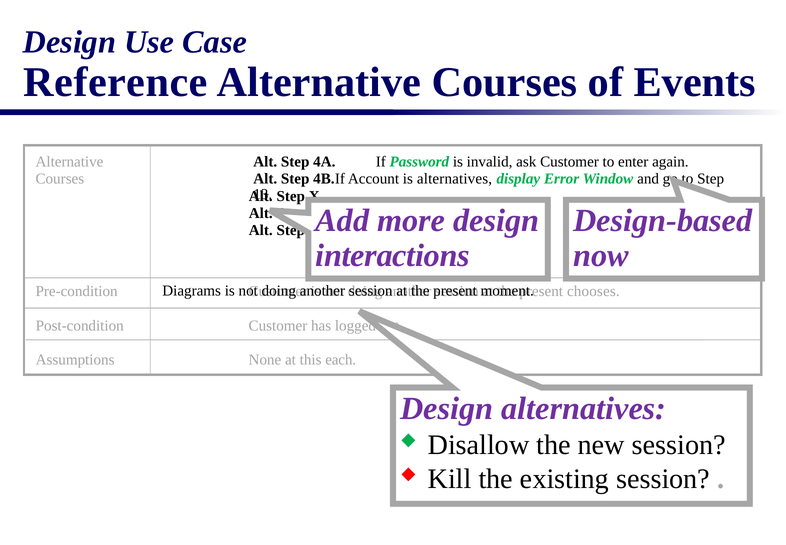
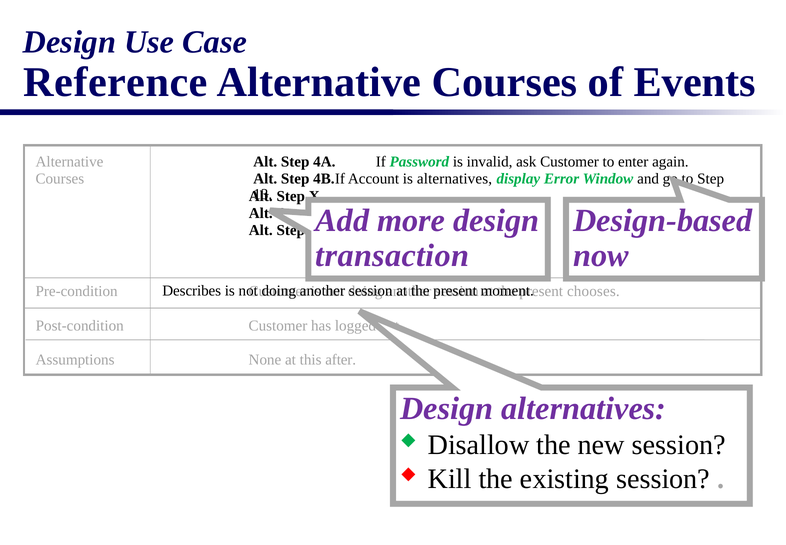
interactions: interactions -> transaction (392, 255)
Diagrams: Diagrams -> Describes (192, 291)
each: each -> after (341, 360)
